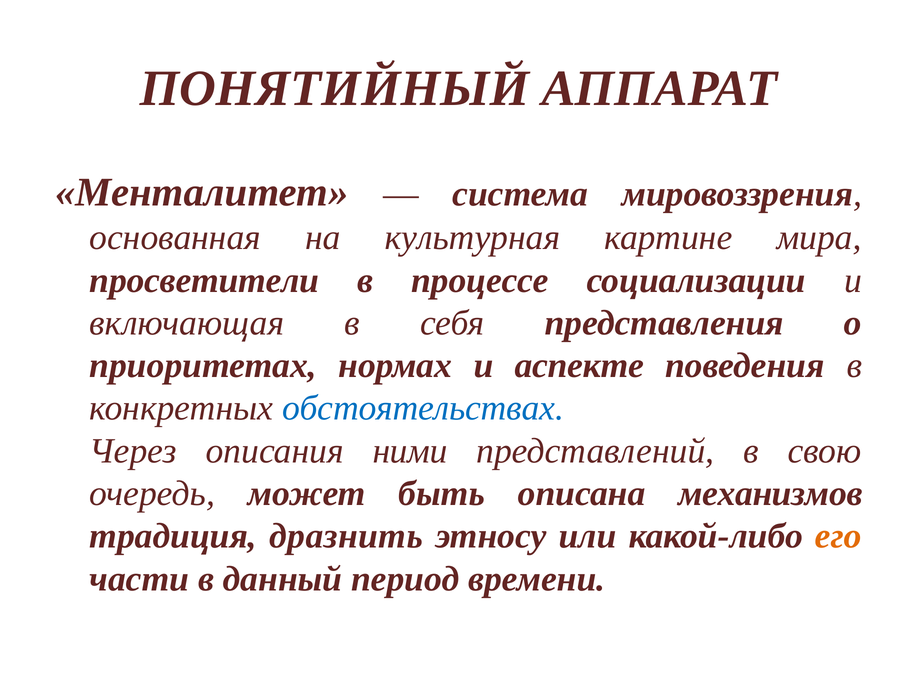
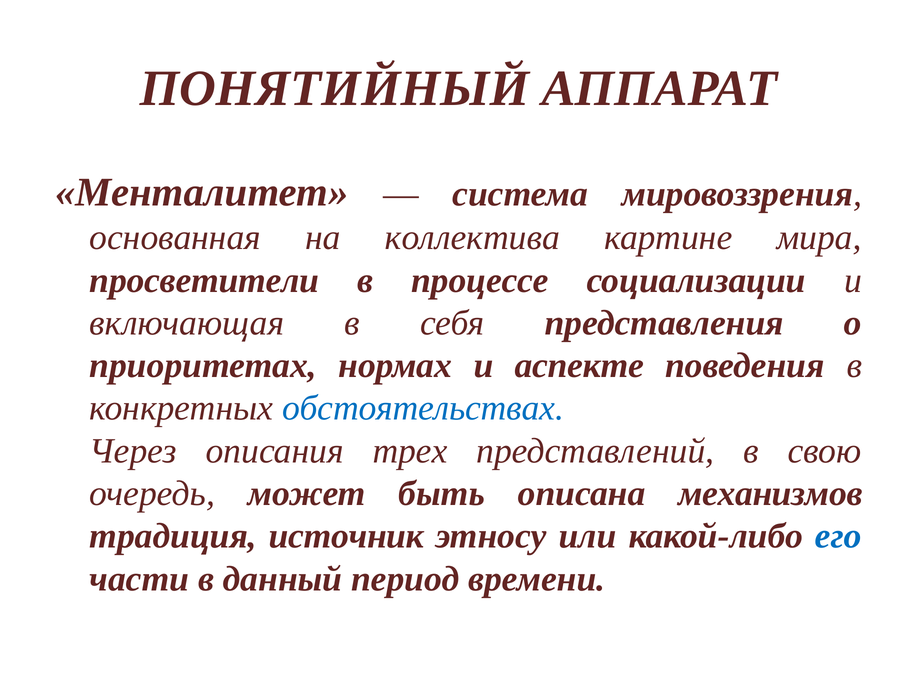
культурная: культурная -> коллектива (473, 238)
ними: ними -> трех (410, 451)
дразнить: дразнить -> источник (346, 537)
его colour: orange -> blue (838, 537)
